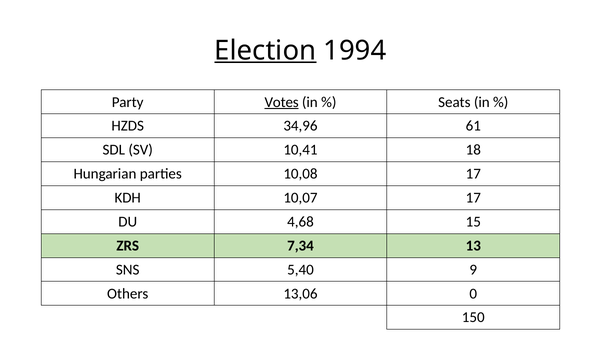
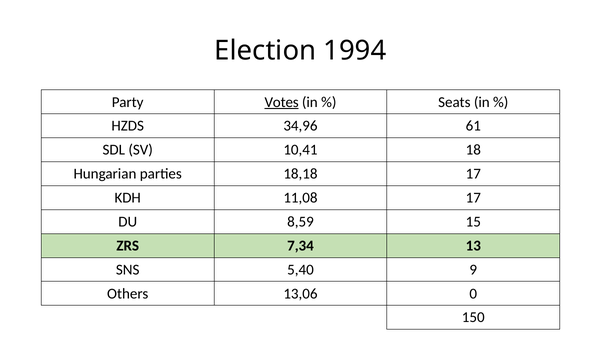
Election underline: present -> none (265, 50)
10,08: 10,08 -> 18,18 (300, 174)
10,07: 10,07 -> 11,08 (300, 198)
4,68: 4,68 -> 8,59 (300, 222)
